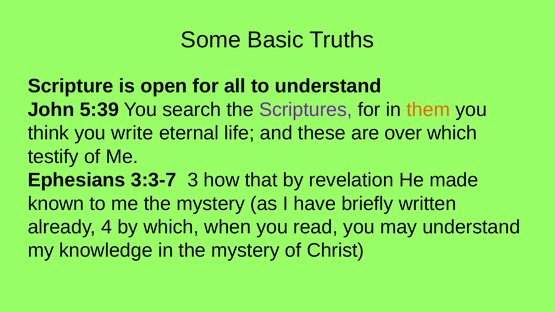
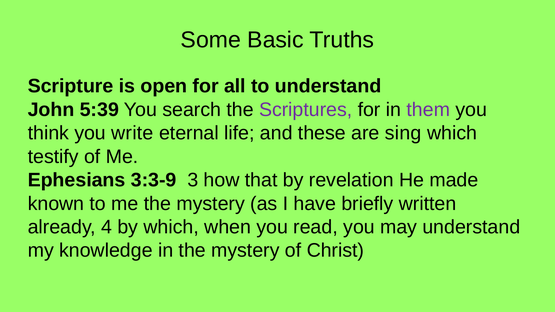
them colour: orange -> purple (428, 110)
over: over -> sing (403, 133)
3:3-7: 3:3-7 -> 3:3-9 (154, 180)
